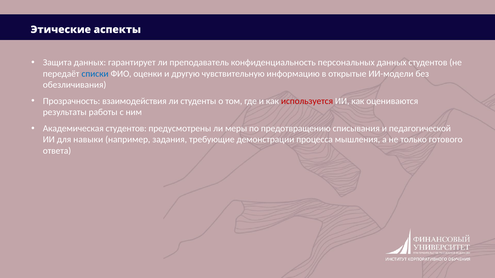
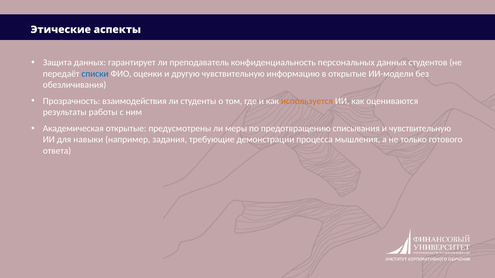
используется colour: red -> orange (307, 101)
Академическая студентов: студентов -> открытые (126, 129)
и педагогической: педагогической -> чувствительную (420, 129)
